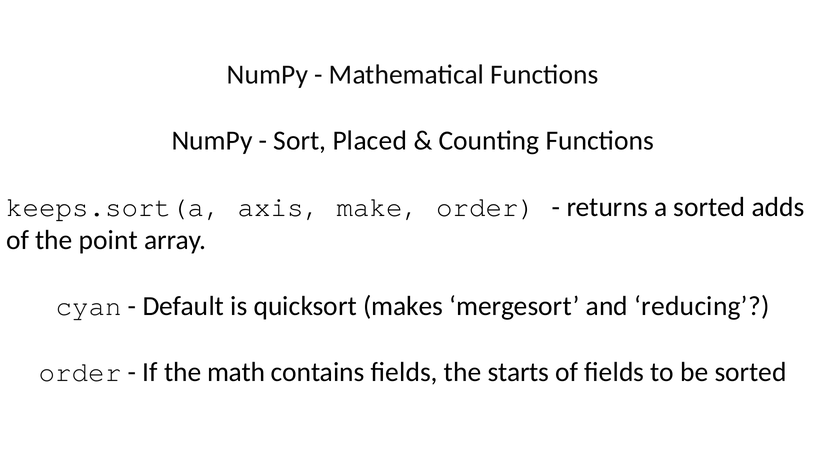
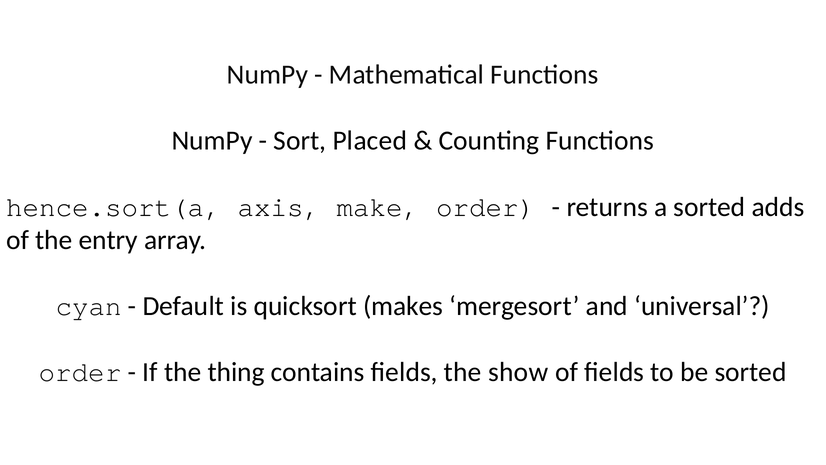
keeps.sort(a: keeps.sort(a -> hence.sort(a (114, 207)
point: point -> entry (108, 240)
reducing: reducing -> universal (702, 306)
math: math -> thing (236, 372)
starts: starts -> show (518, 372)
